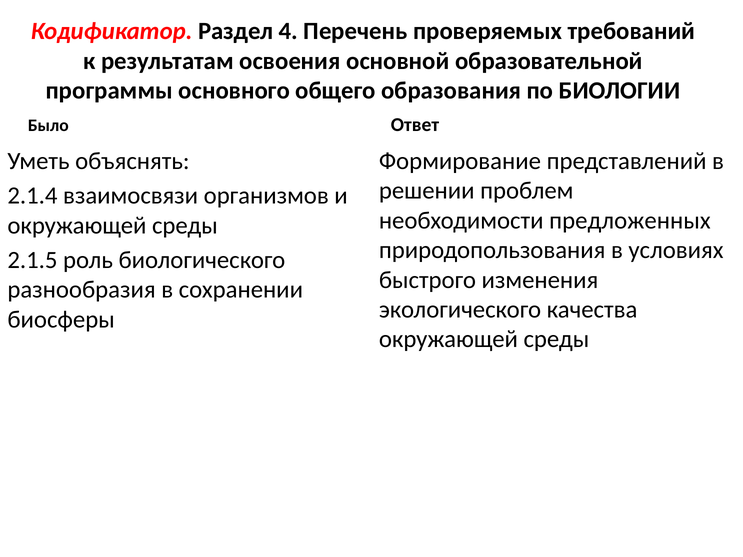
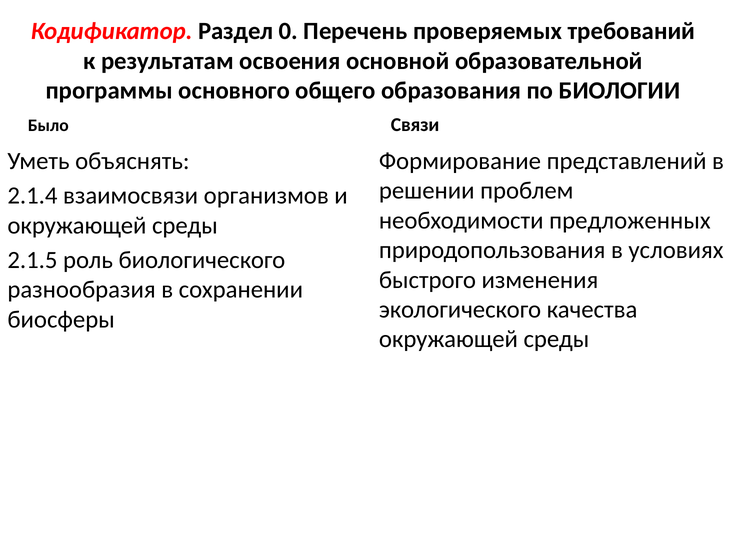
4: 4 -> 0 (288, 31)
Ответ: Ответ -> Связи (415, 125)
